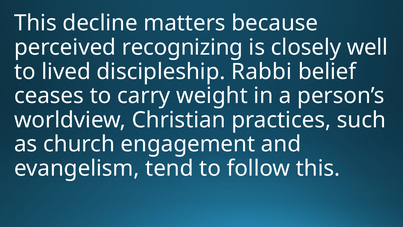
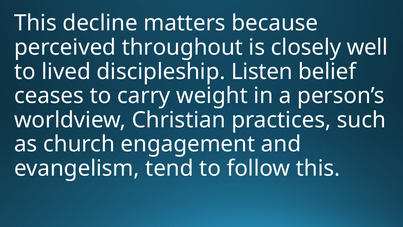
recognizing: recognizing -> throughout (182, 47)
Rabbi: Rabbi -> Listen (262, 72)
